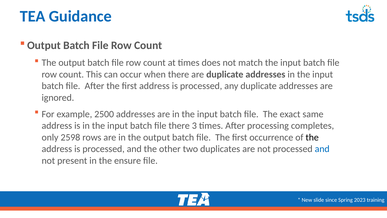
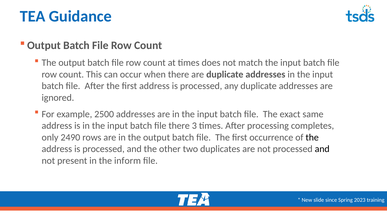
2598: 2598 -> 2490 (70, 137)
and colour: blue -> black (322, 149)
ensure: ensure -> inform (128, 160)
